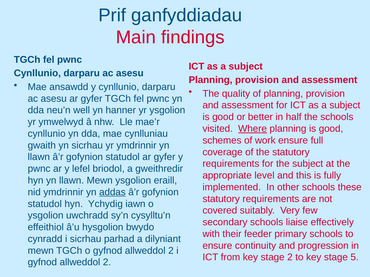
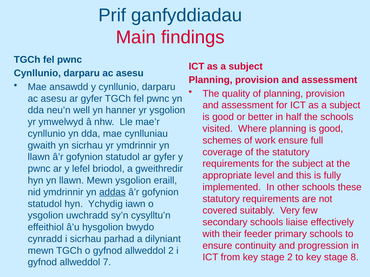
Where underline: present -> none (253, 129)
5: 5 -> 8 (355, 258)
2: 2 -> 7 (107, 263)
